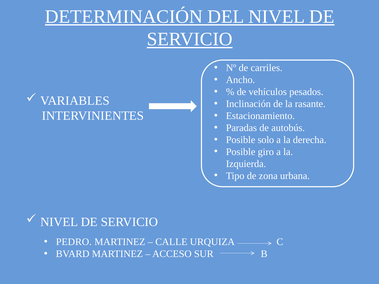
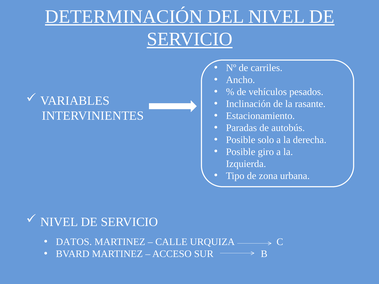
PEDRO: PEDRO -> DATOS (74, 242)
